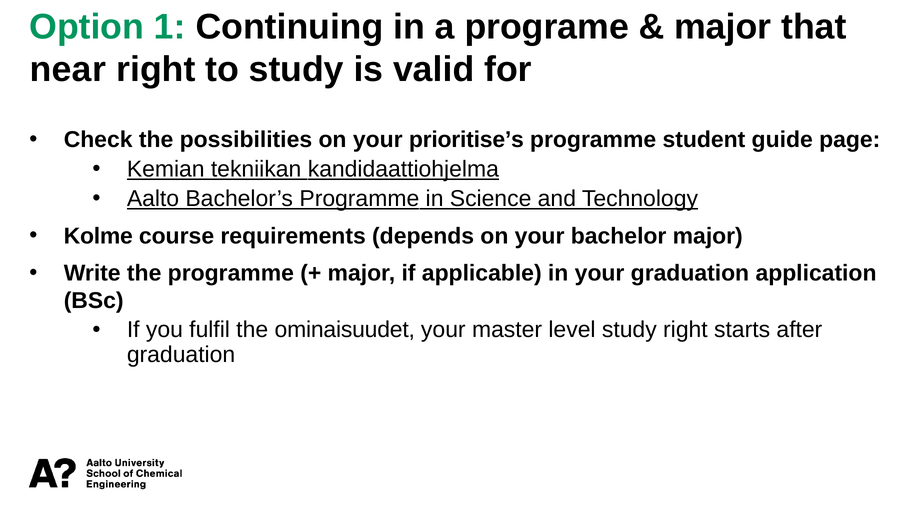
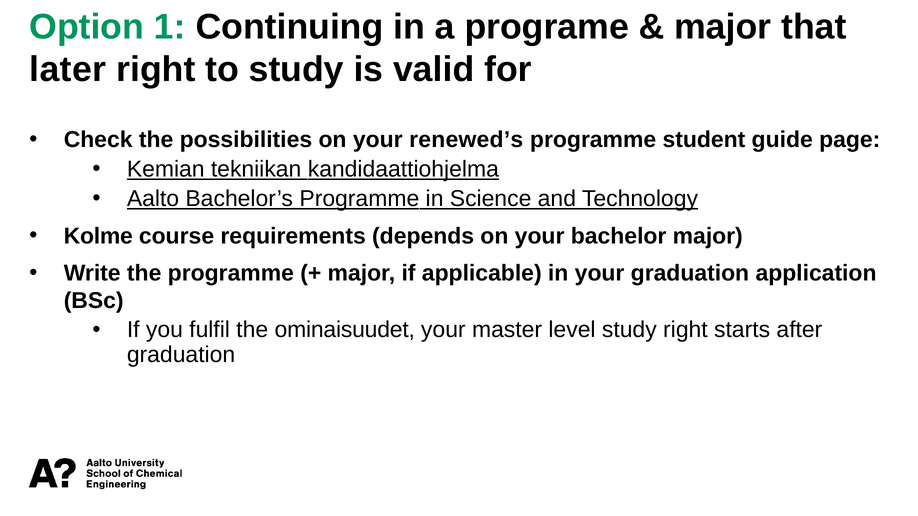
near: near -> later (68, 70)
prioritise’s: prioritise’s -> renewed’s (466, 140)
